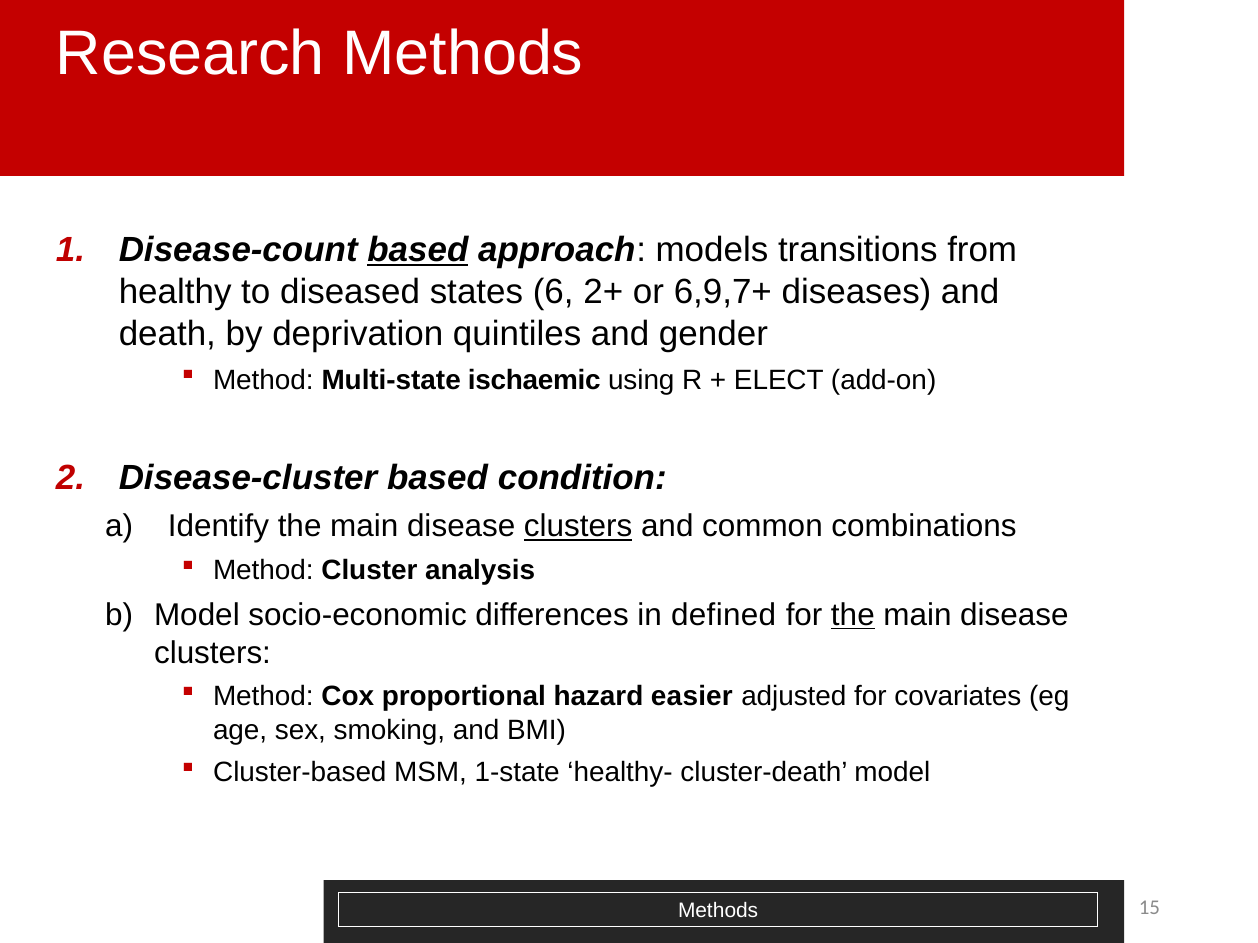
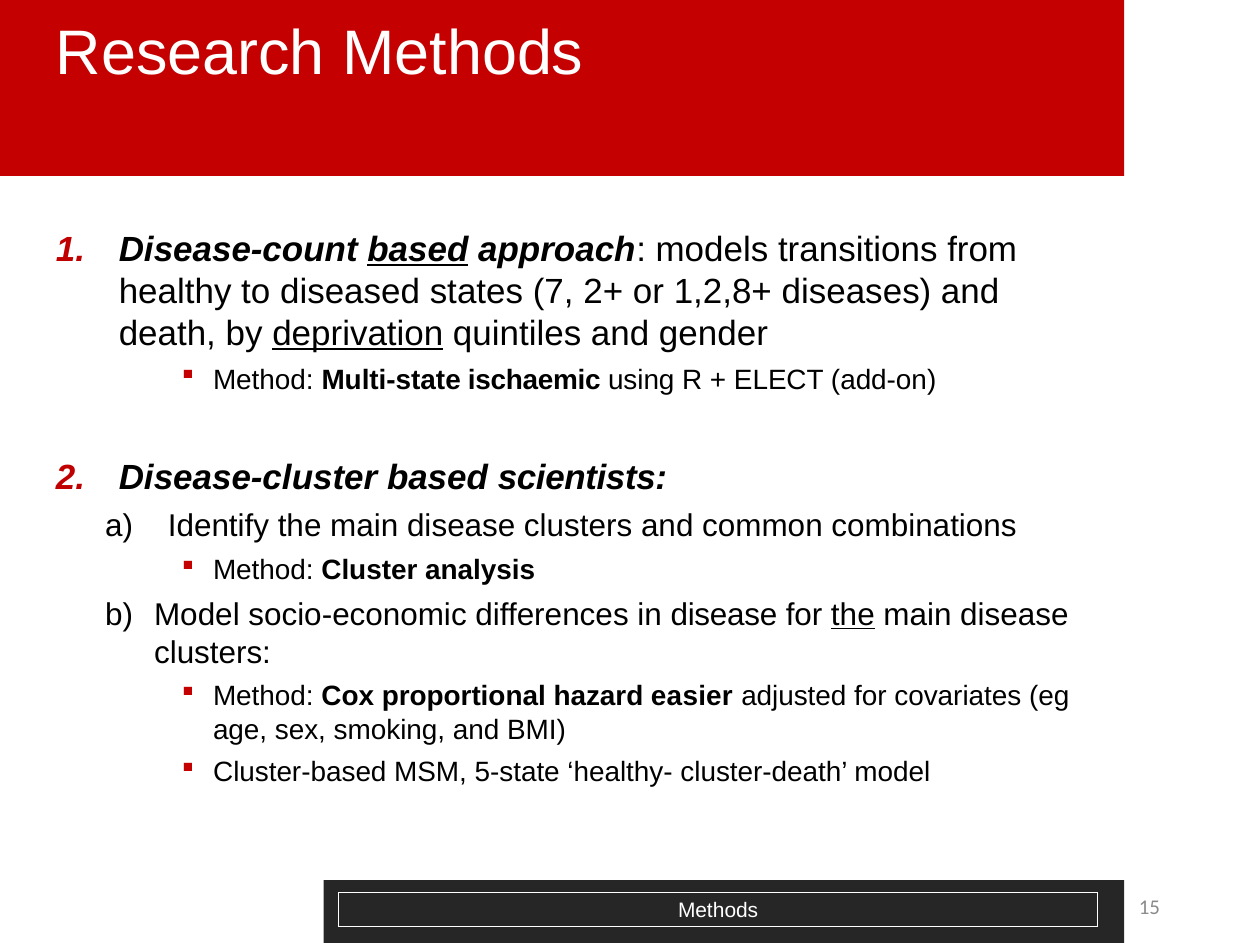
6: 6 -> 7 (553, 293)
6,9,7+: 6,9,7+ -> 1,2,8+ (723, 293)
deprivation underline: none -> present (358, 335)
condition: condition -> scientists (582, 478)
clusters underline: present -> none (578, 527)
in defined: defined -> disease (724, 615)
1-state: 1-state -> 5-state (517, 773)
